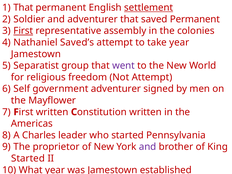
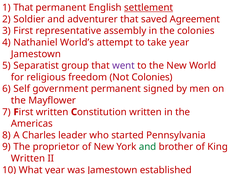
saved Permanent: Permanent -> Agreement (195, 19)
First underline: present -> none (23, 31)
Saved’s: Saved’s -> World’s (77, 42)
Not Attempt: Attempt -> Colonies (152, 77)
government adventurer: adventurer -> permanent (116, 89)
and colour: purple -> green (148, 147)
Started: Started -> Written (28, 158)
